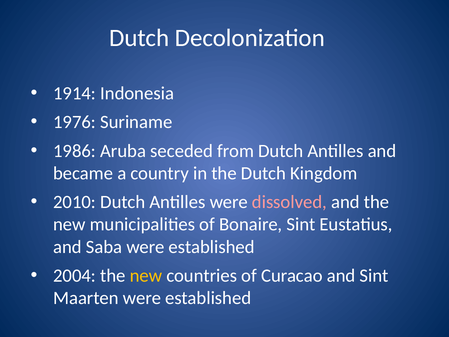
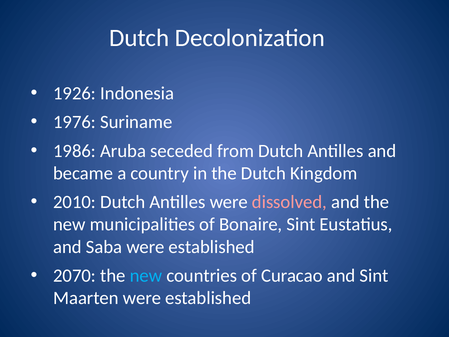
1914: 1914 -> 1926 (75, 93)
2004: 2004 -> 2070 (75, 275)
new colour: yellow -> light blue (146, 275)
